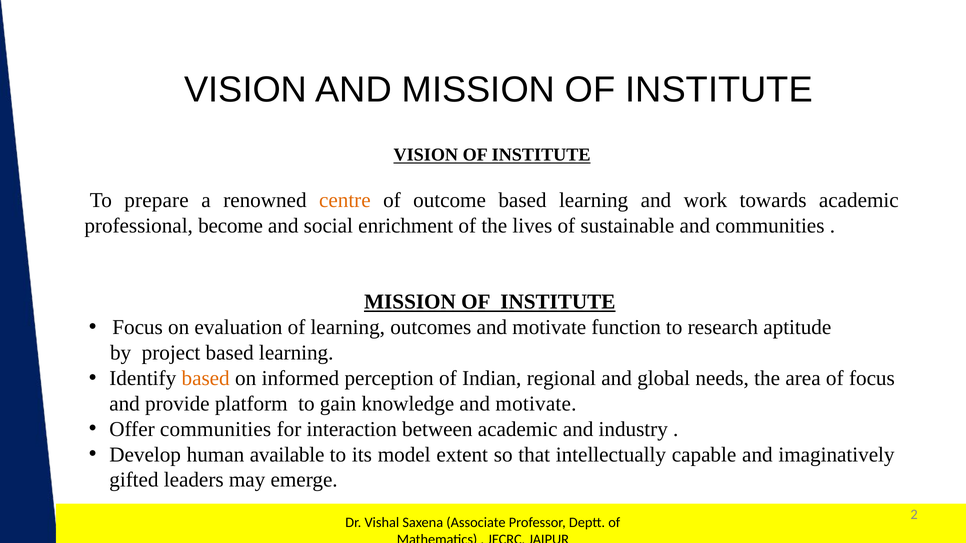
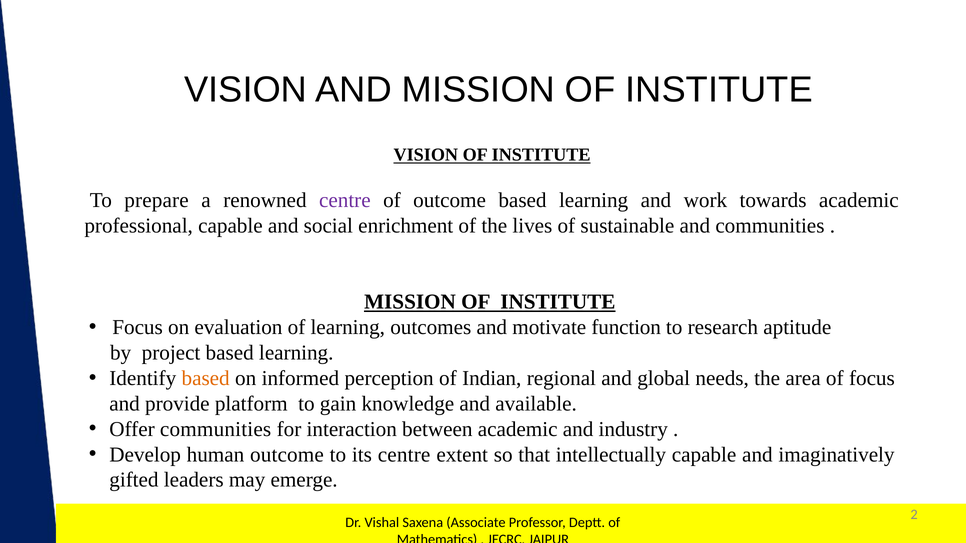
centre colour: orange -> purple (345, 200)
professional become: become -> capable (230, 226)
knowledge and motivate: motivate -> available (536, 404)
human available: available -> outcome (287, 455)
its model: model -> centre (404, 455)
